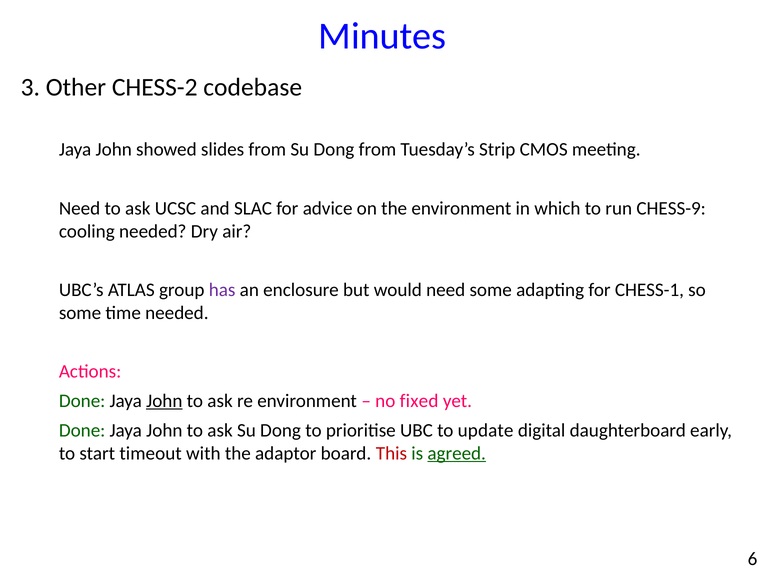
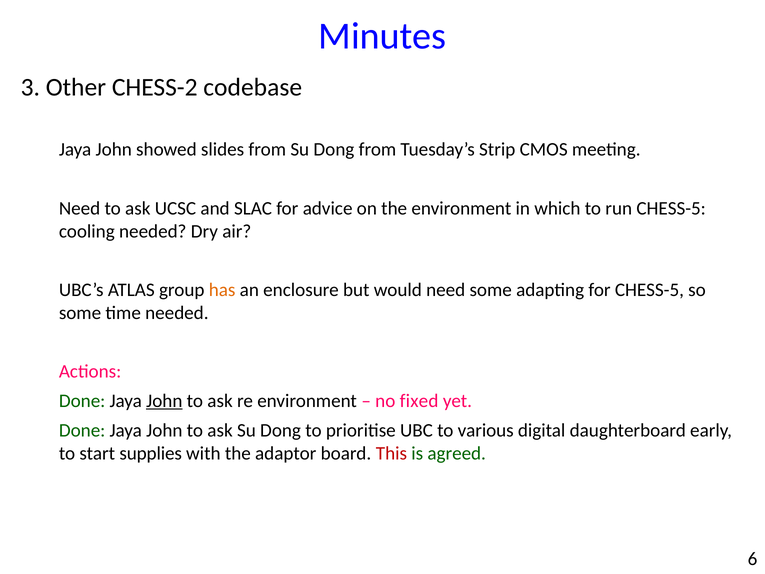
run CHESS-9: CHESS-9 -> CHESS-5 (671, 208)
has colour: purple -> orange (222, 290)
for CHESS-1: CHESS-1 -> CHESS-5 (649, 290)
update: update -> various (486, 430)
timeout: timeout -> supplies (151, 453)
agreed underline: present -> none (457, 453)
